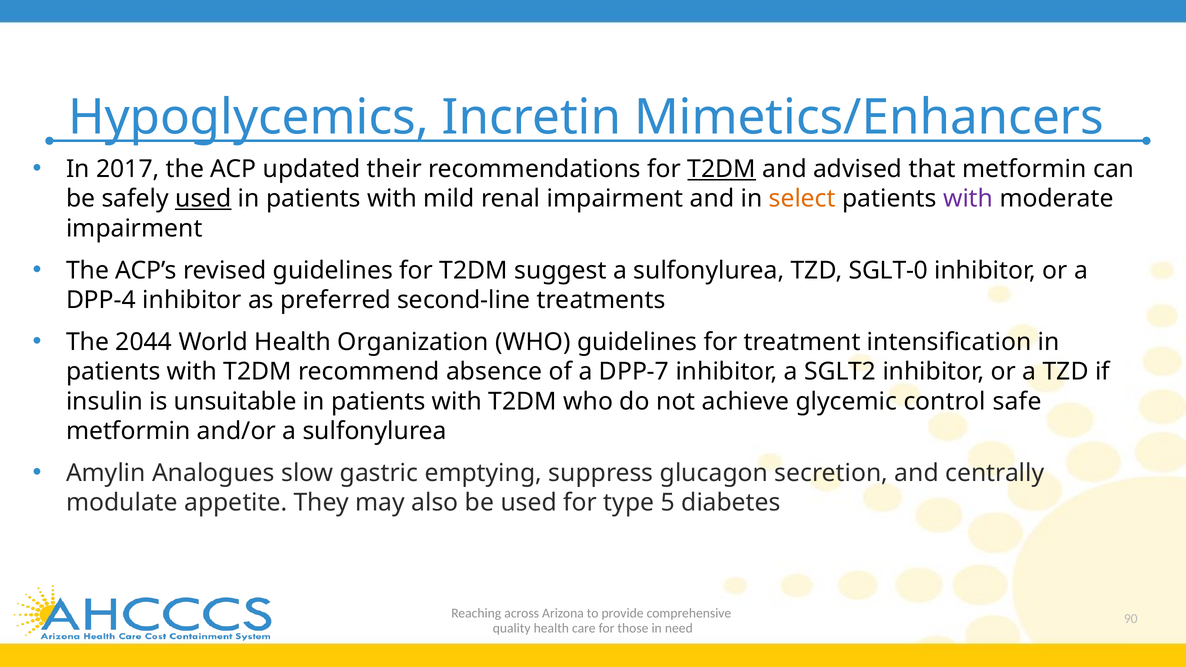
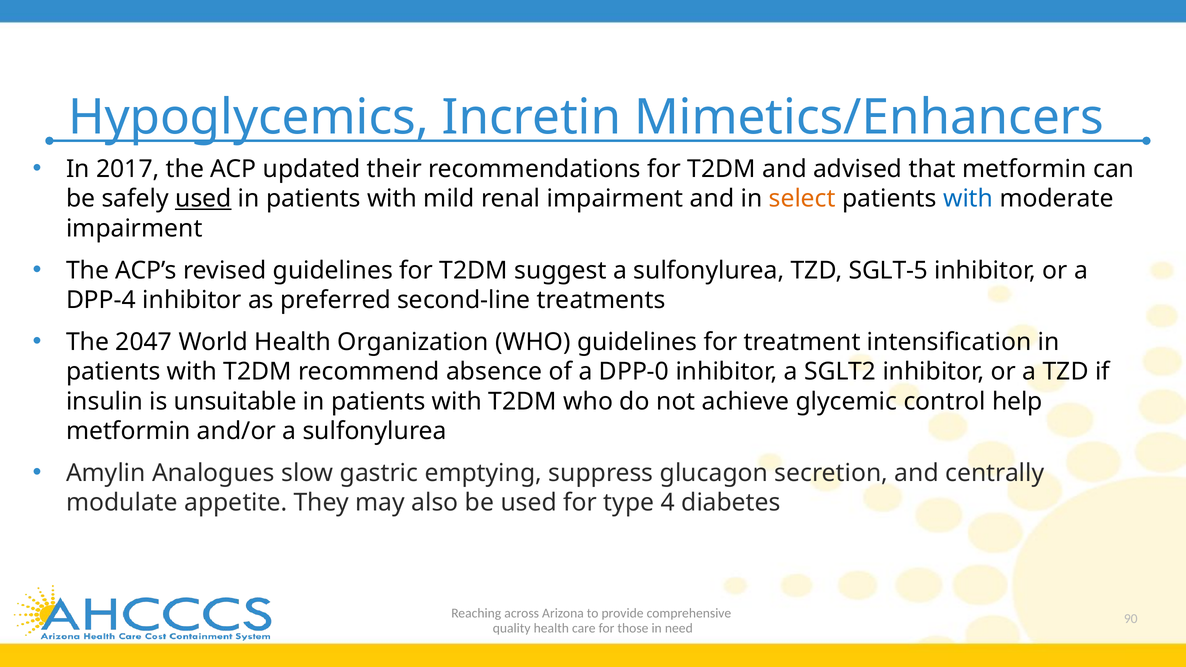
T2DM underline: present -> none (722, 169)
with colour: purple -> blue (968, 199)
SGLT-0: SGLT-0 -> SGLT-5 (888, 271)
2044: 2044 -> 2047 (144, 342)
DPP-7: DPP-7 -> DPP-0 (634, 372)
safe: safe -> help (1017, 402)
5: 5 -> 4 (668, 503)
